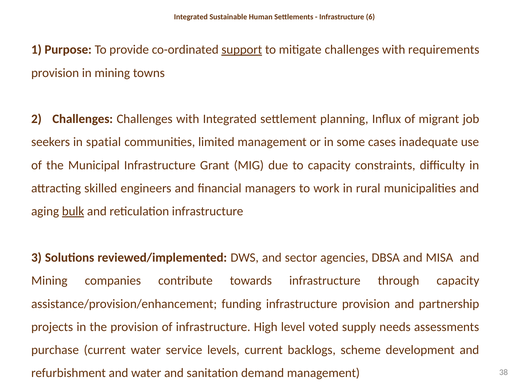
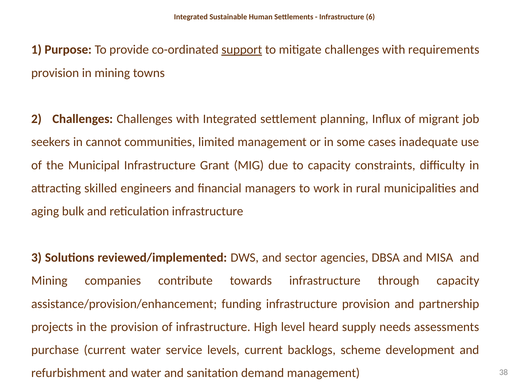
spatial: spatial -> cannot (104, 142)
bulk underline: present -> none (73, 211)
voted: voted -> heard (324, 327)
